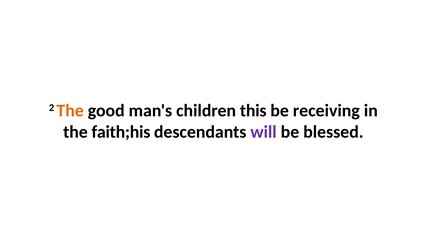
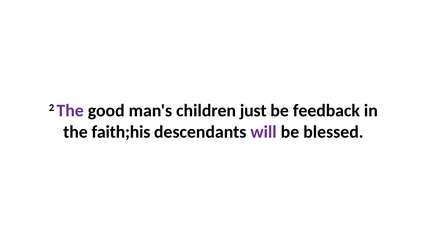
The colour: orange -> purple (70, 111)
this: this -> just (253, 111)
receiving: receiving -> feedback (326, 111)
